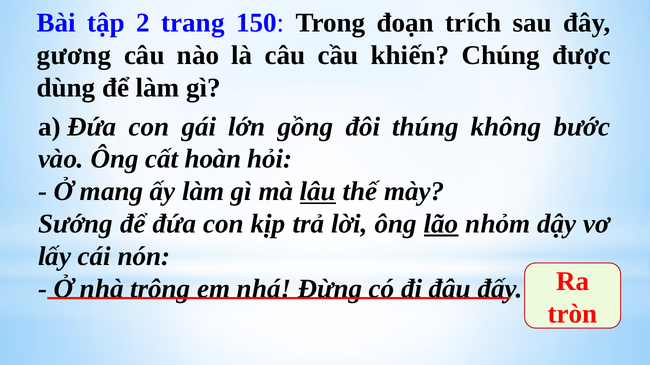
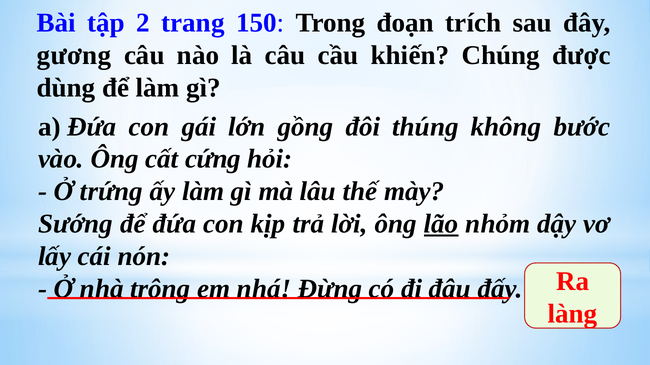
hoàn: hoàn -> cứng (213, 159)
mang: mang -> trứng (112, 192)
lâu underline: present -> none (318, 192)
tròn: tròn -> làng (573, 314)
